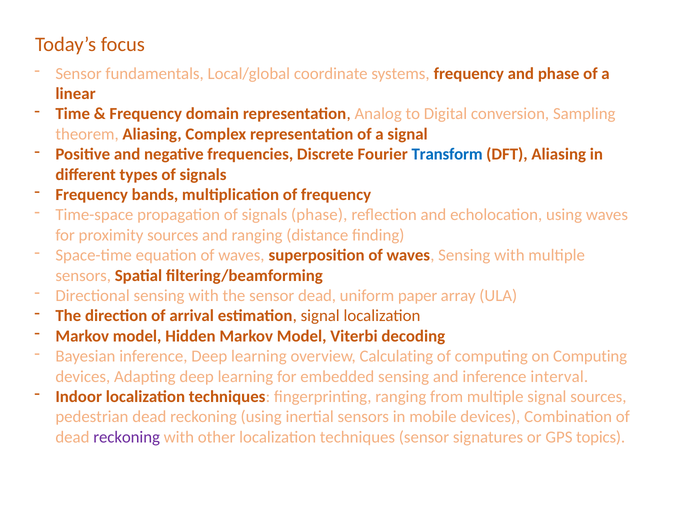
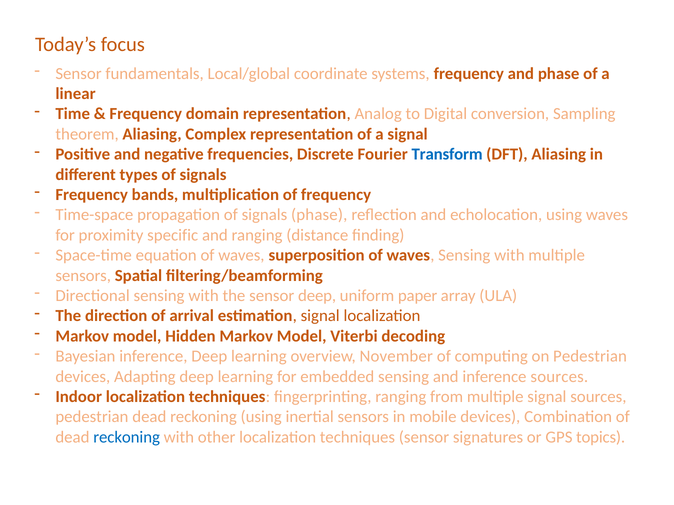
proximity sources: sources -> specific (173, 235)
sensor dead: dead -> deep (317, 296)
Calculating: Calculating -> November (396, 357)
on Computing: Computing -> Pedestrian (590, 357)
inference interval: interval -> sources (559, 377)
reckoning colour: purple -> blue (127, 438)
